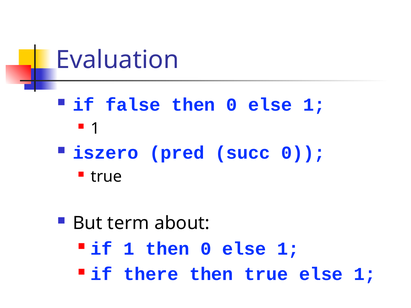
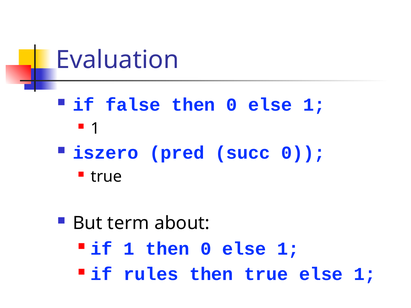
there: there -> rules (151, 275)
